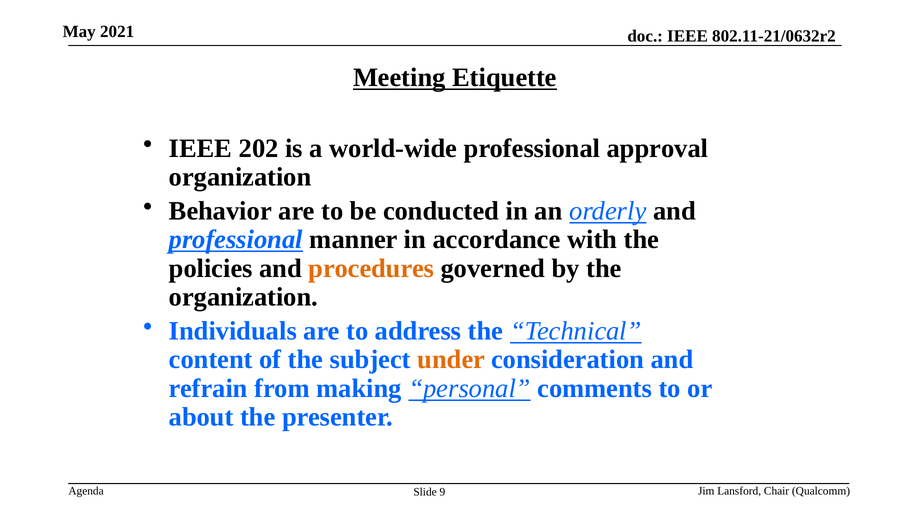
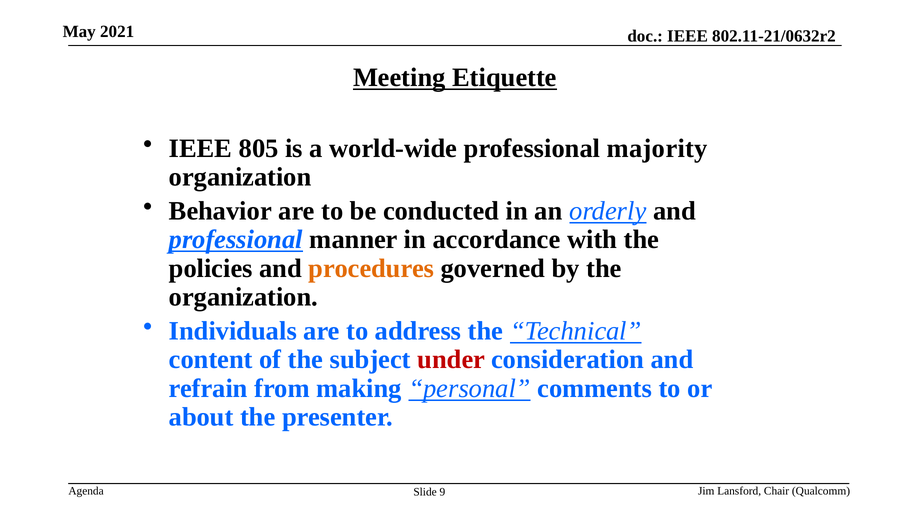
202: 202 -> 805 (259, 148)
approval: approval -> majority (657, 148)
under colour: orange -> red (451, 360)
